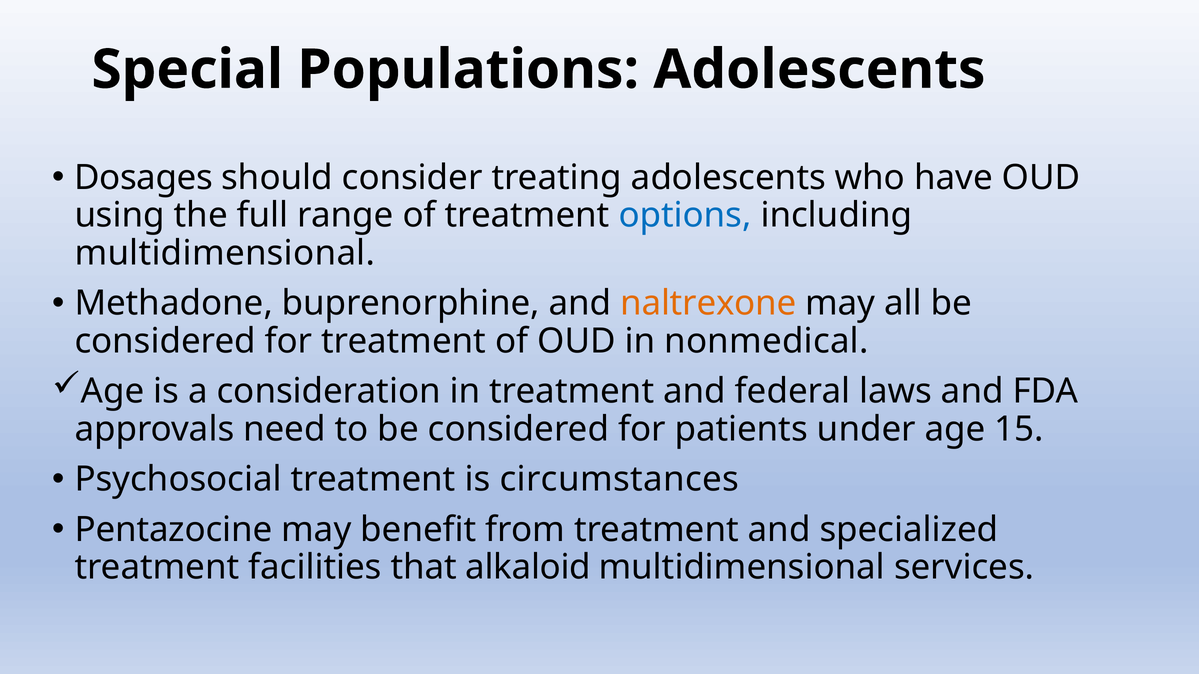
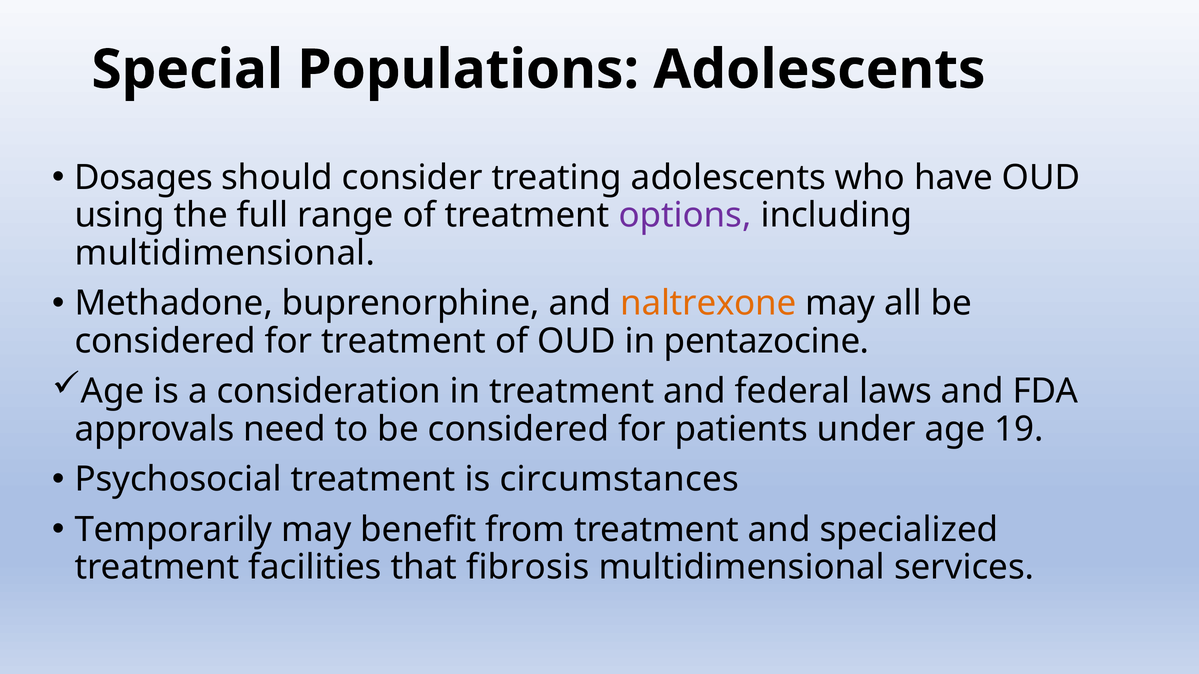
options colour: blue -> purple (685, 216)
nonmedical: nonmedical -> pentazocine (767, 341)
15: 15 -> 19 (1019, 429)
Pentazocine: Pentazocine -> Temporarily (173, 530)
alkaloid: alkaloid -> fibrosis (528, 568)
